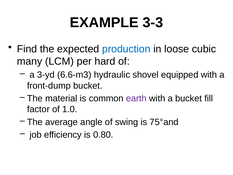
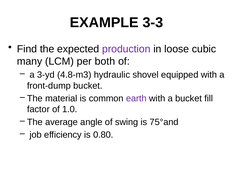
production colour: blue -> purple (126, 49)
hard: hard -> both (105, 61)
6.6-m3: 6.6-m3 -> 4.8-m3 (74, 75)
